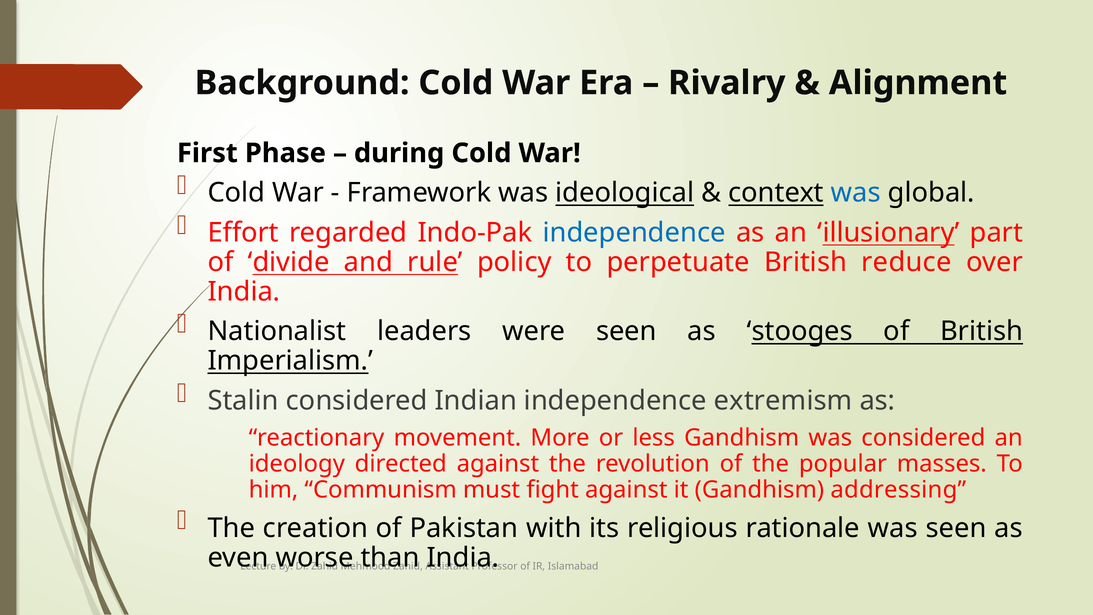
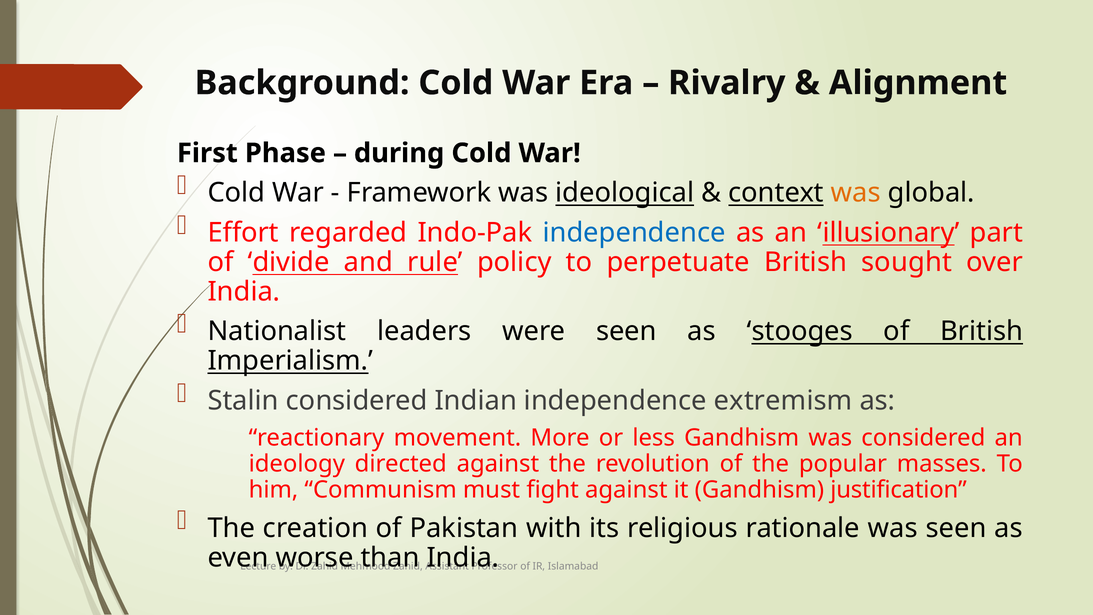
was colour: blue -> orange (856, 193)
reduce: reduce -> sought (907, 262)
addressing: addressing -> justification (899, 490)
